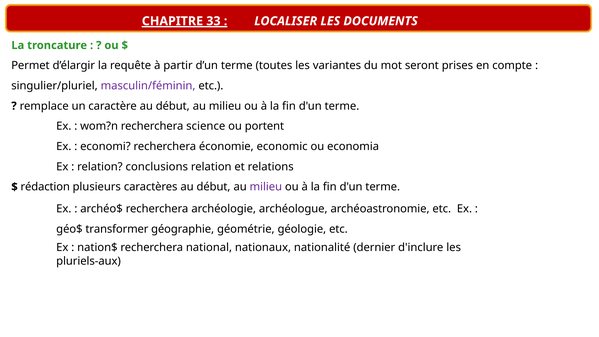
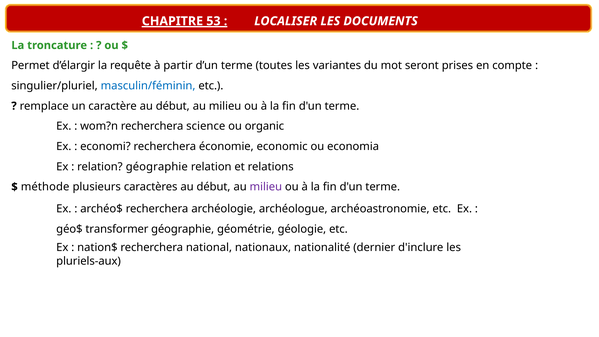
33: 33 -> 53 (213, 21)
masculin/féminin colour: purple -> blue (148, 86)
portent: portent -> organic (264, 126)
relation conclusions: conclusions -> géographie (157, 167)
rédaction: rédaction -> méthode (45, 187)
